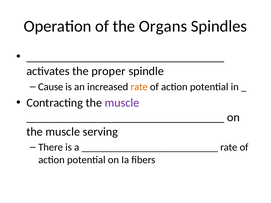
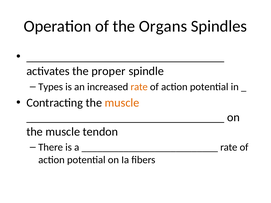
Cause: Cause -> Types (51, 87)
muscle colour: purple -> orange (122, 103)
serving: serving -> tendon (100, 132)
